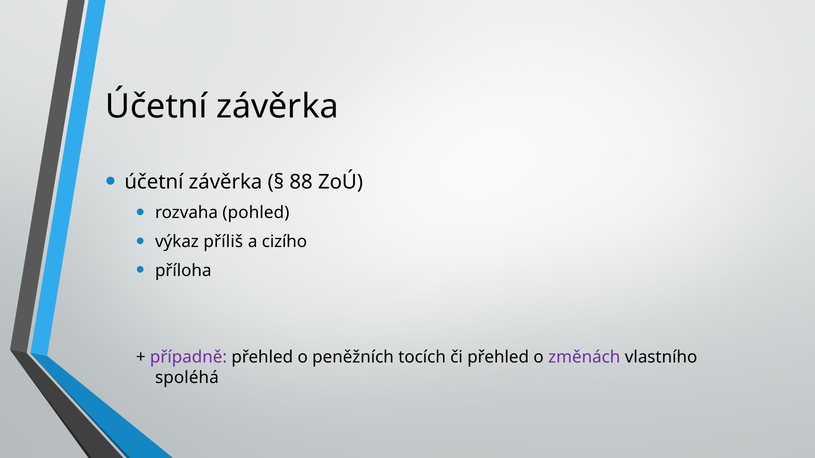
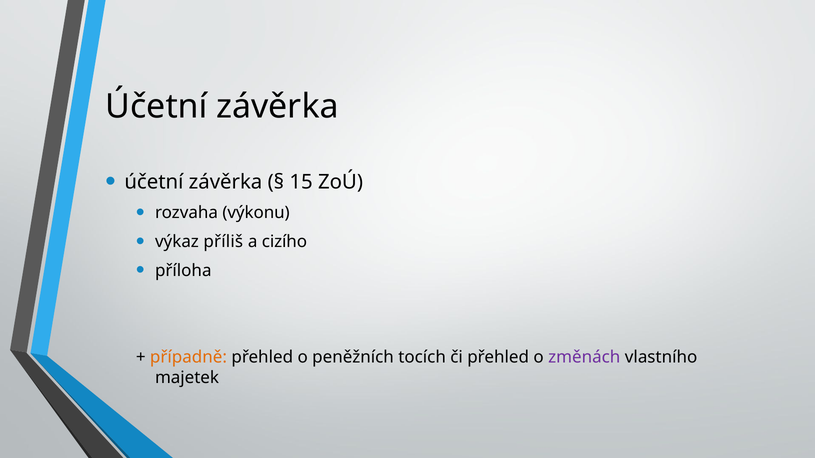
88: 88 -> 15 (301, 182)
pohled: pohled -> výkonu (256, 213)
případně colour: purple -> orange (188, 358)
spoléhá: spoléhá -> majetek (187, 378)
